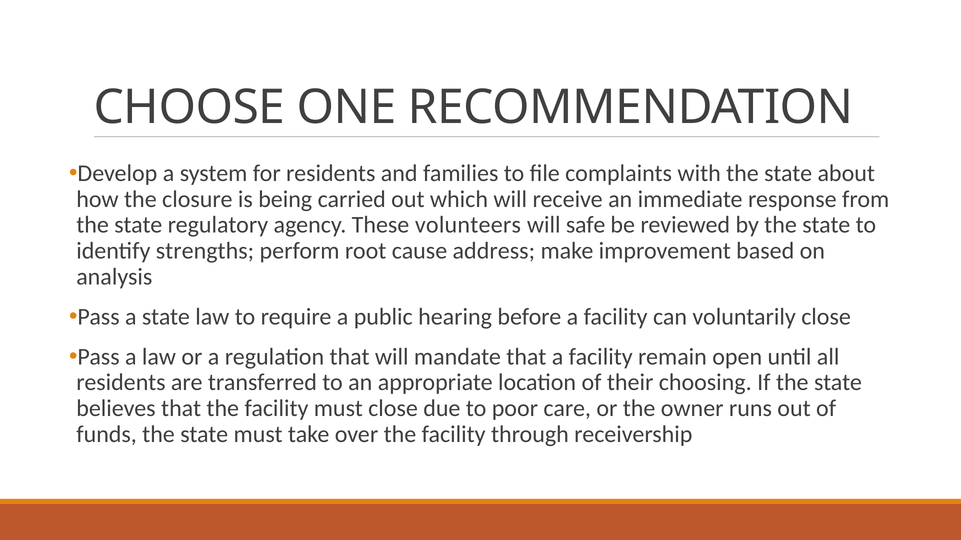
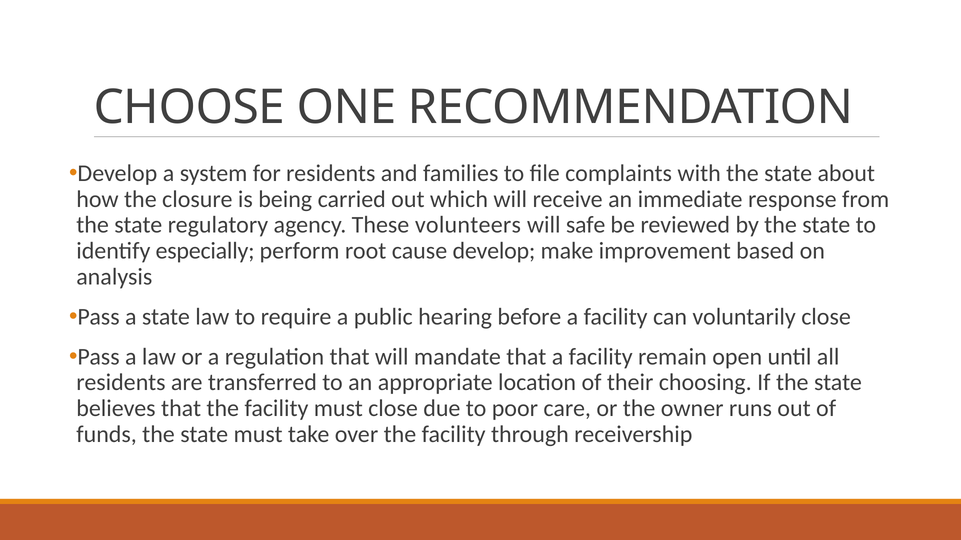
strengths: strengths -> especially (205, 251)
cause address: address -> develop (494, 251)
